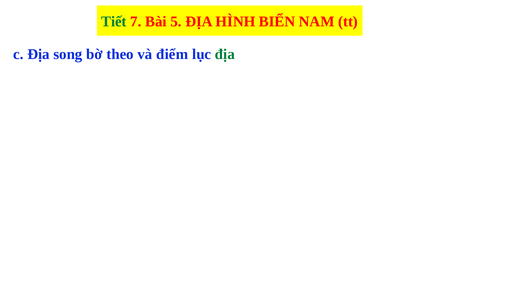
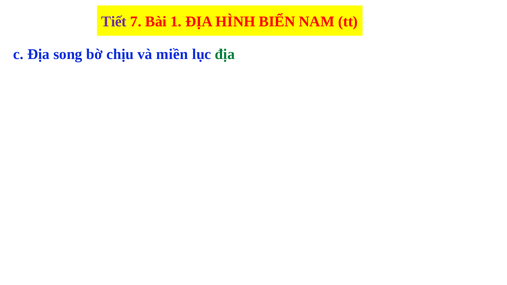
Tiết colour: green -> purple (114, 22)
5: 5 -> 1 (176, 22)
theo: theo -> chịu (120, 54)
điểm: điểm -> miền (172, 54)
